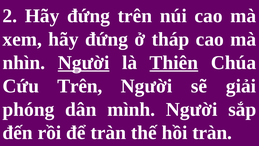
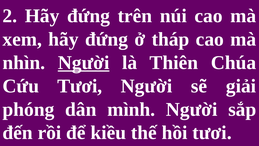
Thiên underline: present -> none (174, 63)
Cứu Trên: Trên -> Tươi (80, 86)
để tràn: tràn -> kiều (108, 132)
hồi tràn: tràn -> tươi (212, 132)
